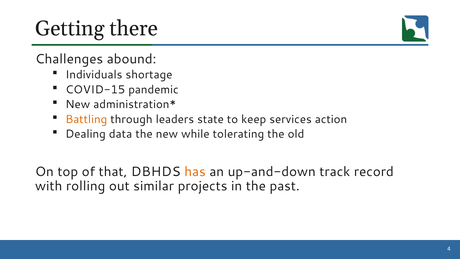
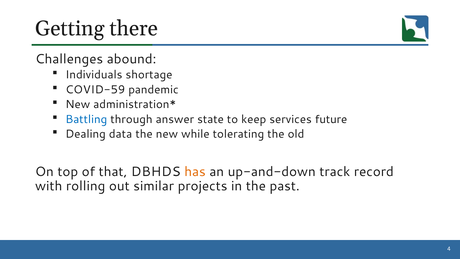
COVID-15: COVID-15 -> COVID-59 (95, 90)
Battling colour: orange -> blue (86, 119)
leaders: leaders -> answer (175, 119)
action: action -> future (331, 119)
